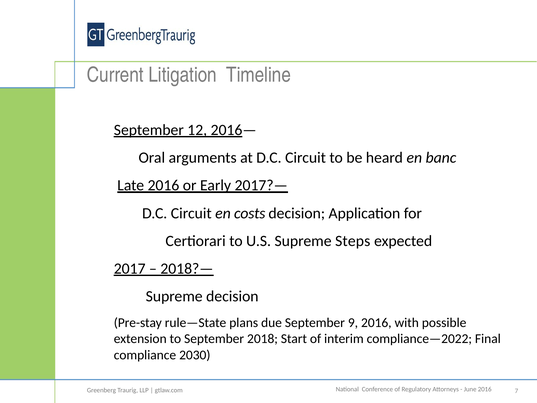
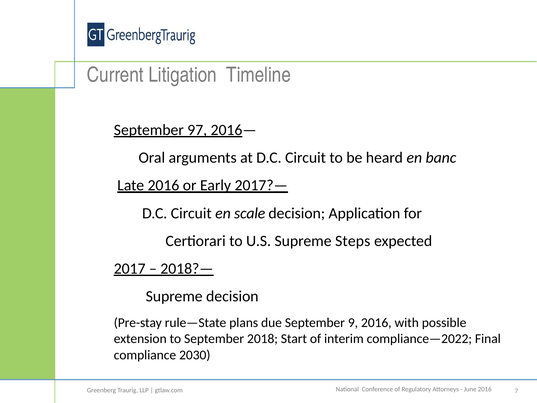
12: 12 -> 97 (197, 130)
costs: costs -> scale (250, 213)
